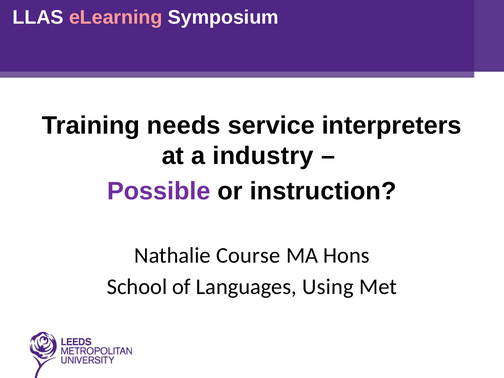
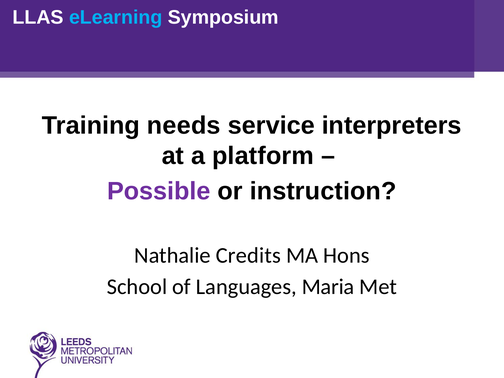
eLearning colour: pink -> light blue (116, 17)
industry: industry -> platform (263, 156)
Course: Course -> Credits (248, 255)
Using: Using -> Maria (328, 287)
